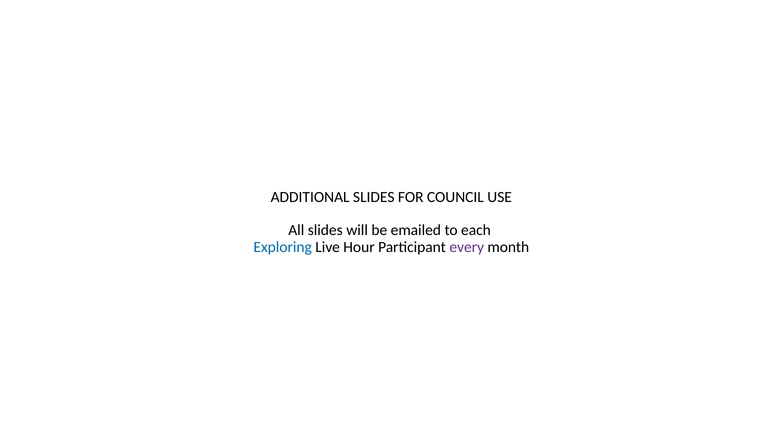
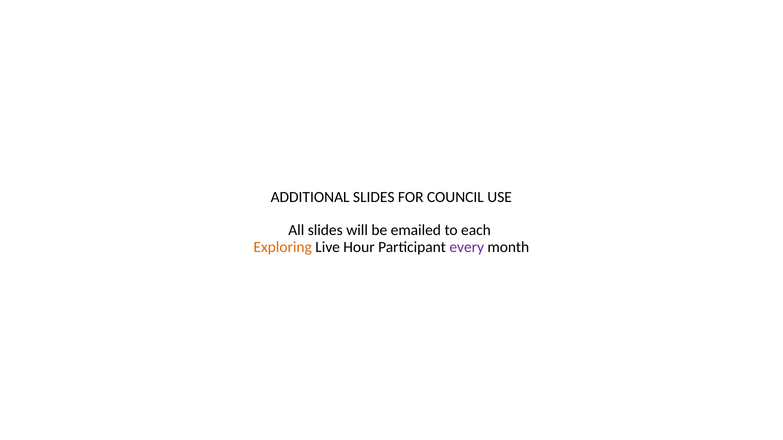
Exploring colour: blue -> orange (283, 247)
